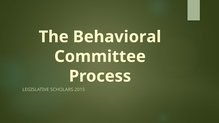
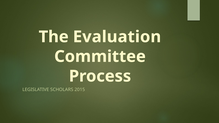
Behavioral: Behavioral -> Evaluation (117, 37)
